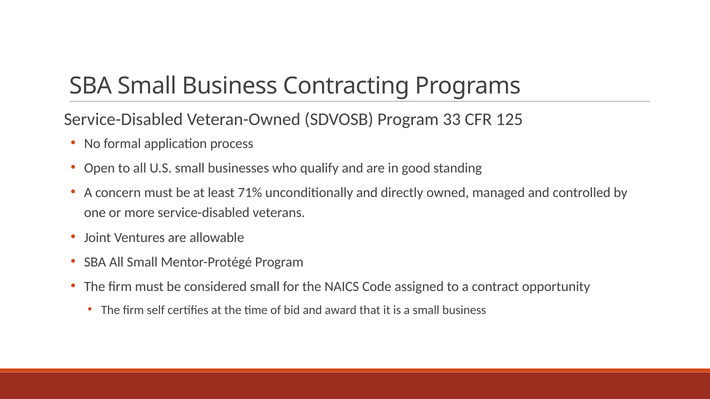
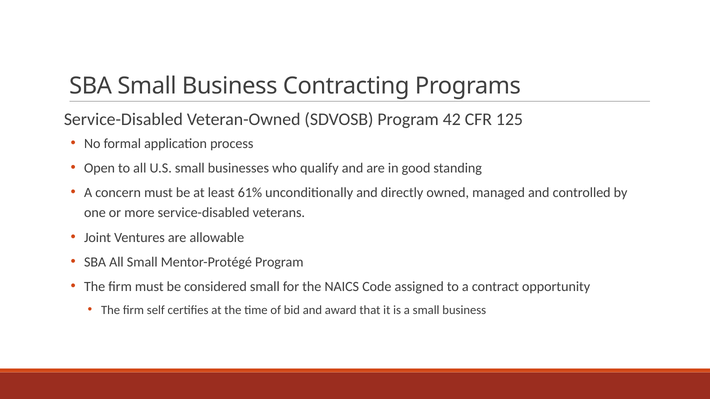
33: 33 -> 42 (452, 120)
71%: 71% -> 61% (250, 193)
